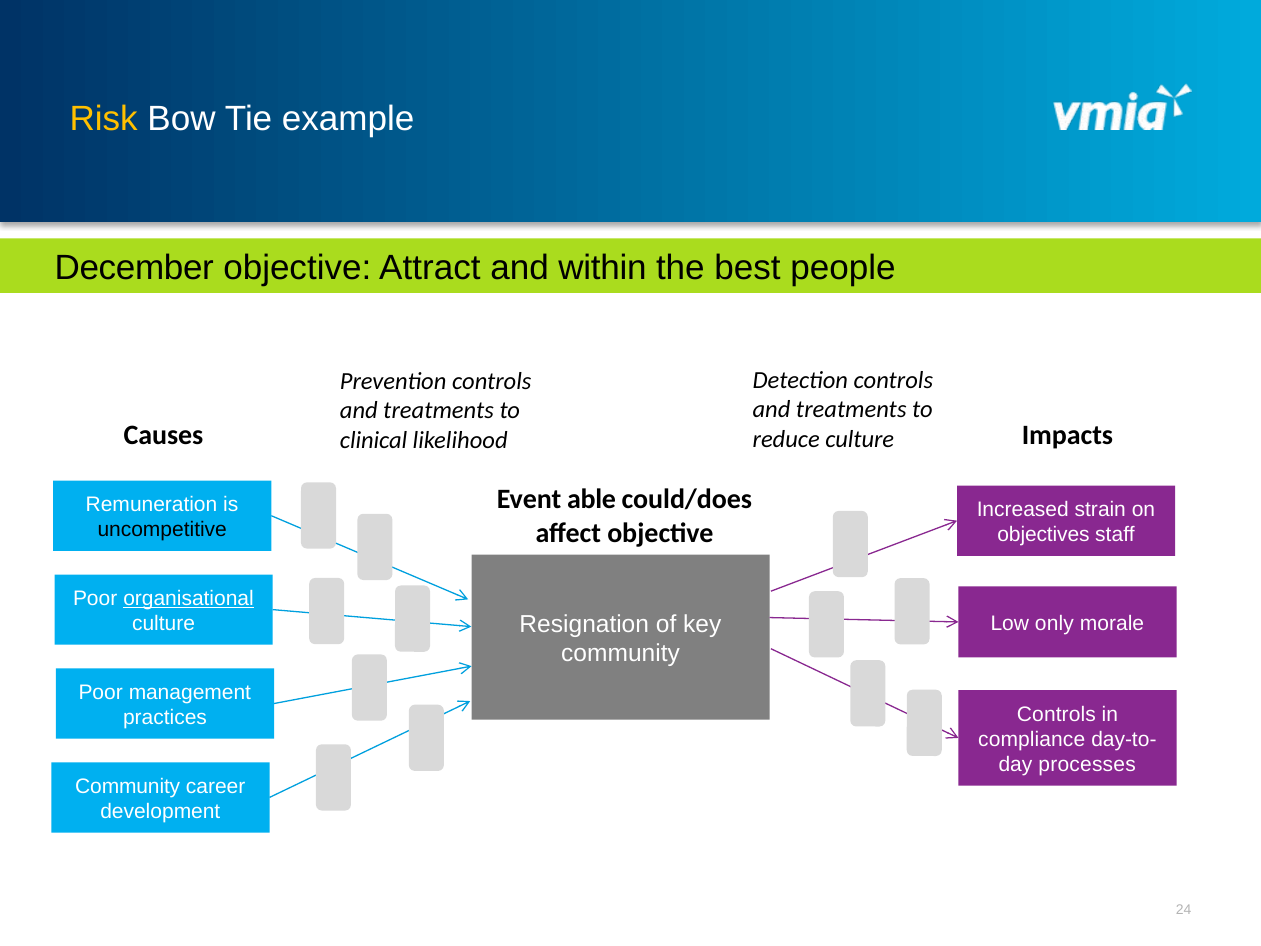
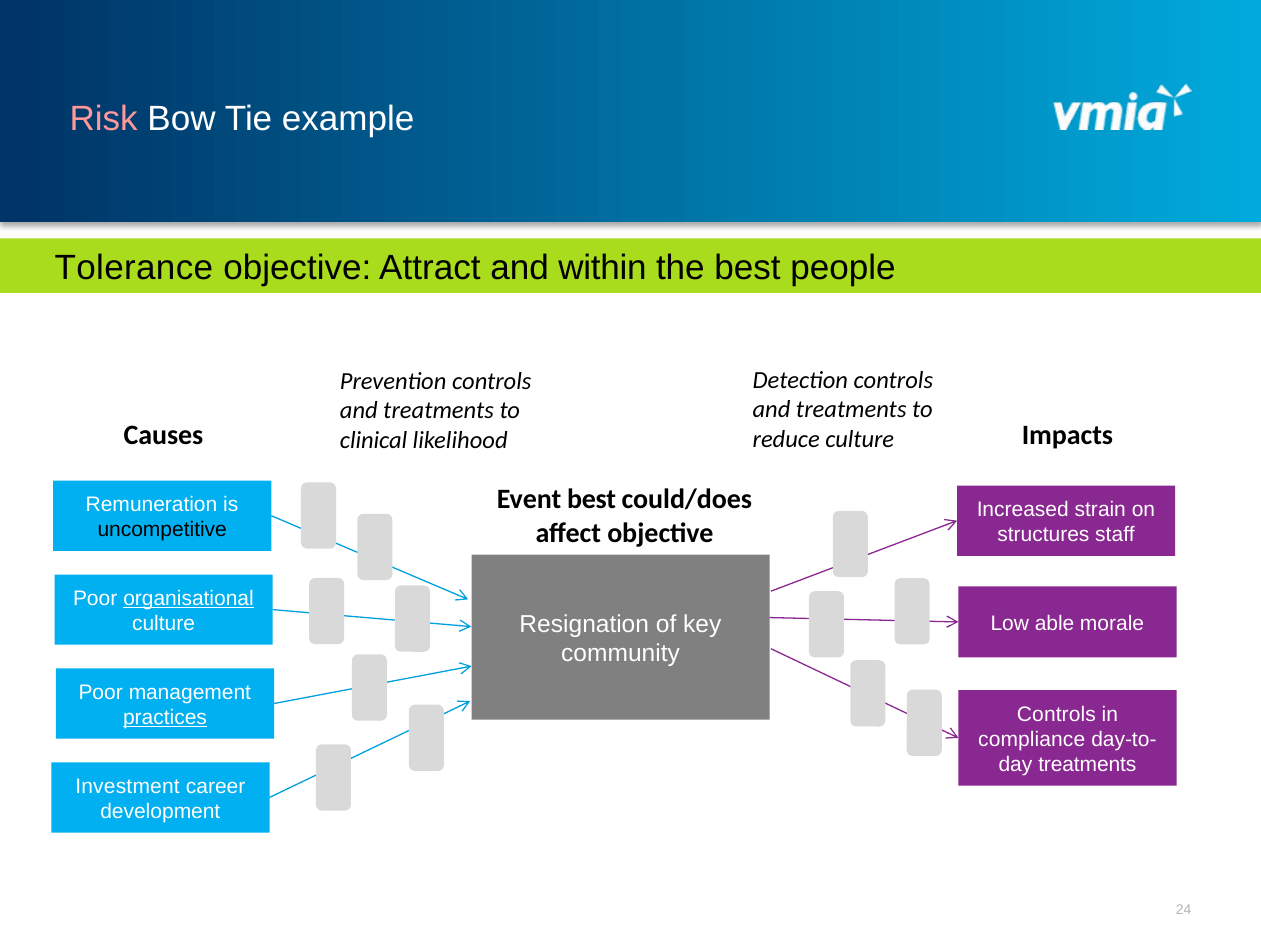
Risk colour: yellow -> pink (104, 119)
December: December -> Tolerance (134, 268)
Event able: able -> best (592, 499)
objectives: objectives -> structures (1043, 535)
only: only -> able (1055, 623)
practices underline: none -> present (165, 717)
processes: processes -> treatments (1087, 764)
Community: Community -> Investment (128, 786)
